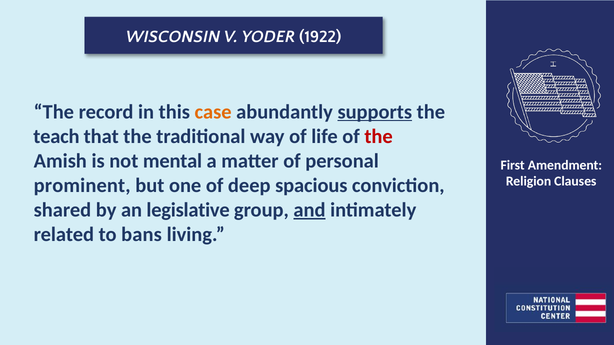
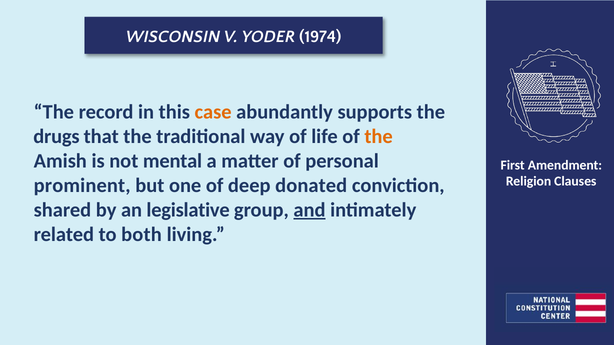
1922: 1922 -> 1974 (320, 37)
supports underline: present -> none (375, 112)
teach: teach -> drugs (56, 137)
the colour: red -> orange (379, 137)
spacious: spacious -> donated (311, 186)
bans: bans -> both (142, 235)
